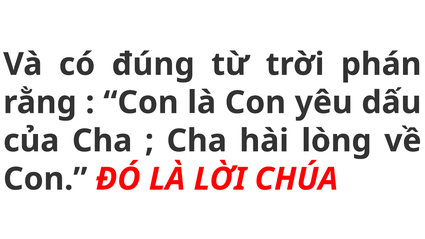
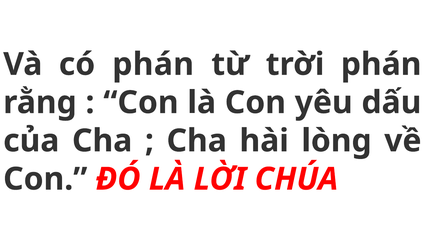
có đúng: đúng -> phán (153, 64)
